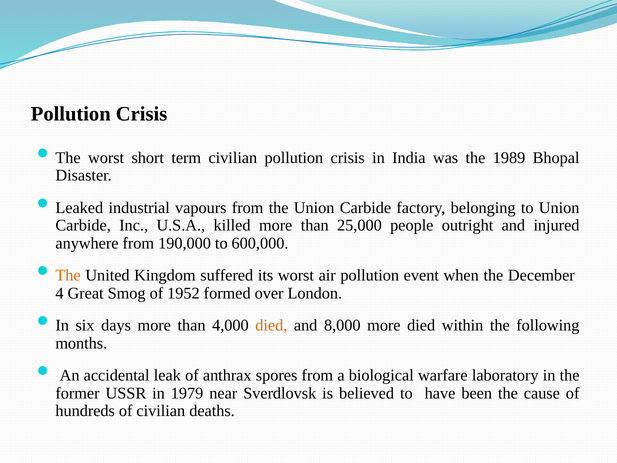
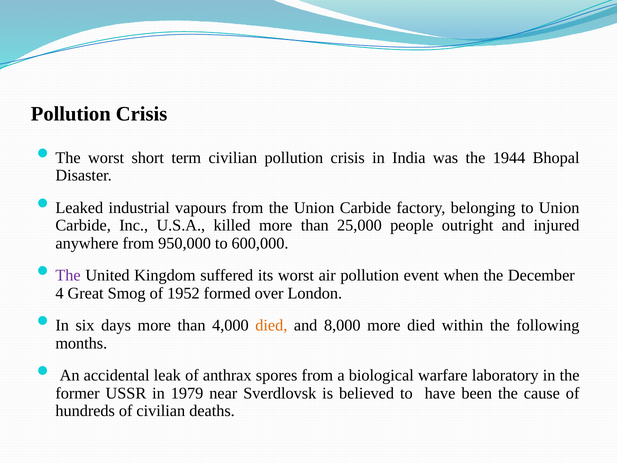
1989: 1989 -> 1944 (509, 158)
190,000: 190,000 -> 950,000 (185, 243)
The colour: orange -> purple (68, 275)
